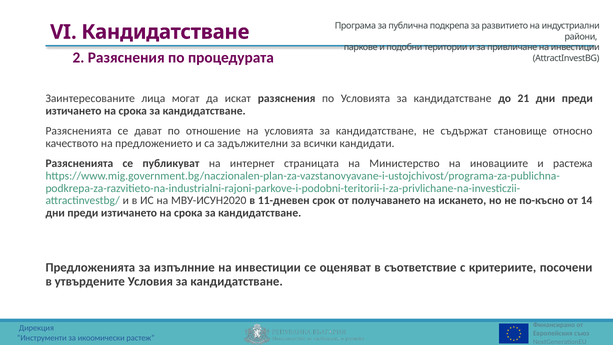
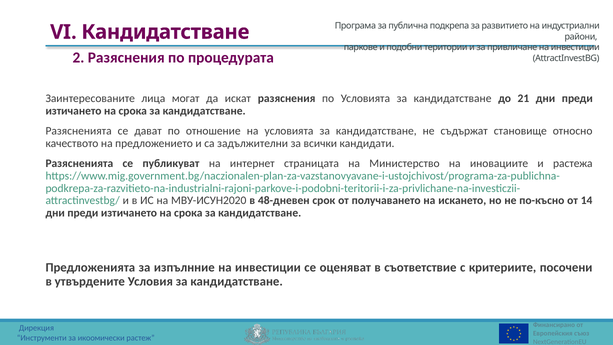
11-дневен: 11-дневен -> 48-дневен (284, 201)
